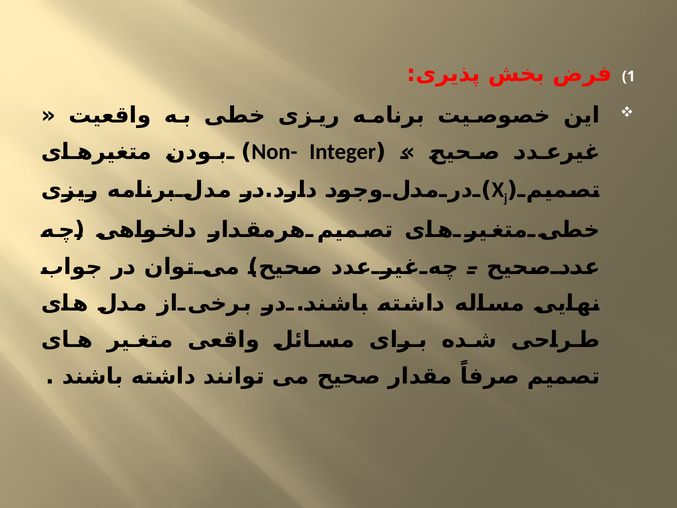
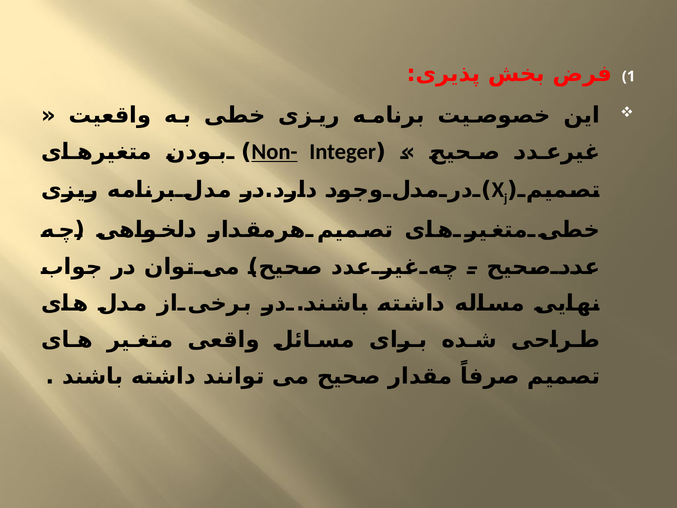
Non- underline: none -> present (274, 152)
